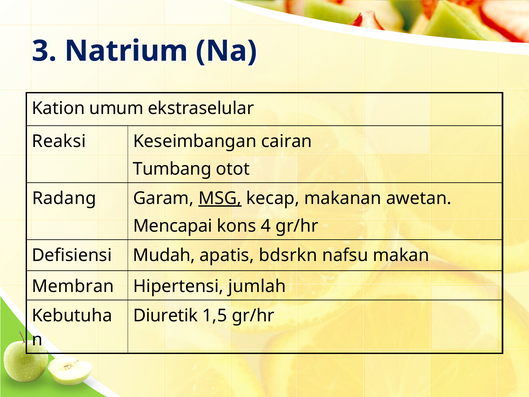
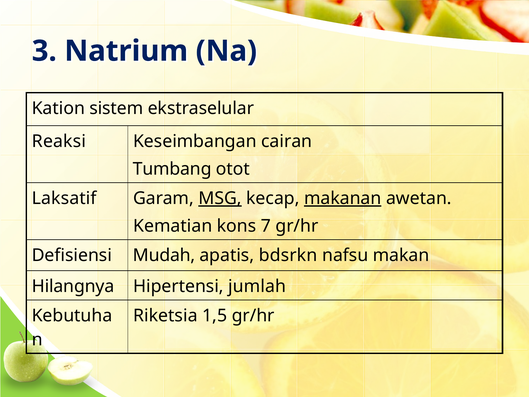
umum: umum -> sistem (116, 108)
Radang: Radang -> Laksatif (64, 198)
makanan underline: none -> present (343, 198)
Mencapai: Mencapai -> Kematian (173, 226)
4: 4 -> 7 (266, 226)
Membran: Membran -> Hilangnya (73, 286)
Diuretik: Diuretik -> Riketsia (165, 315)
